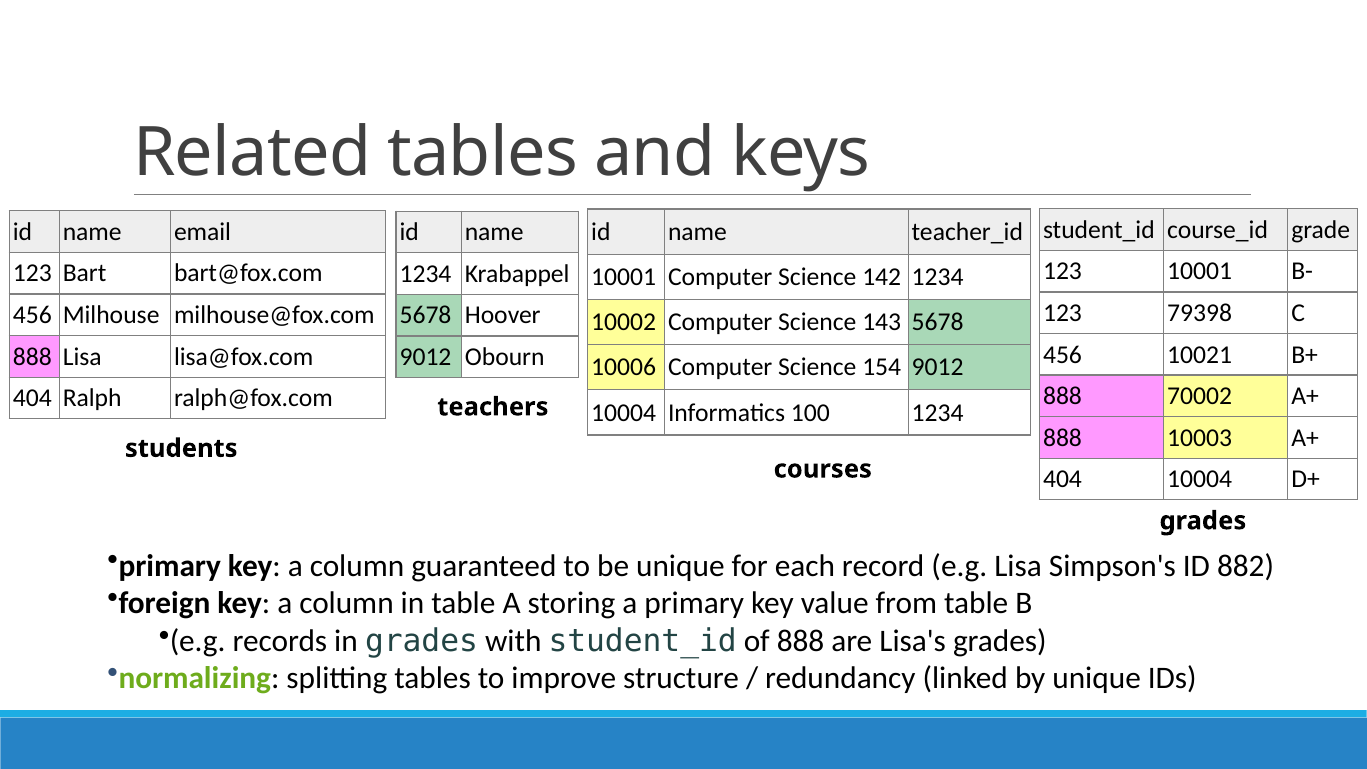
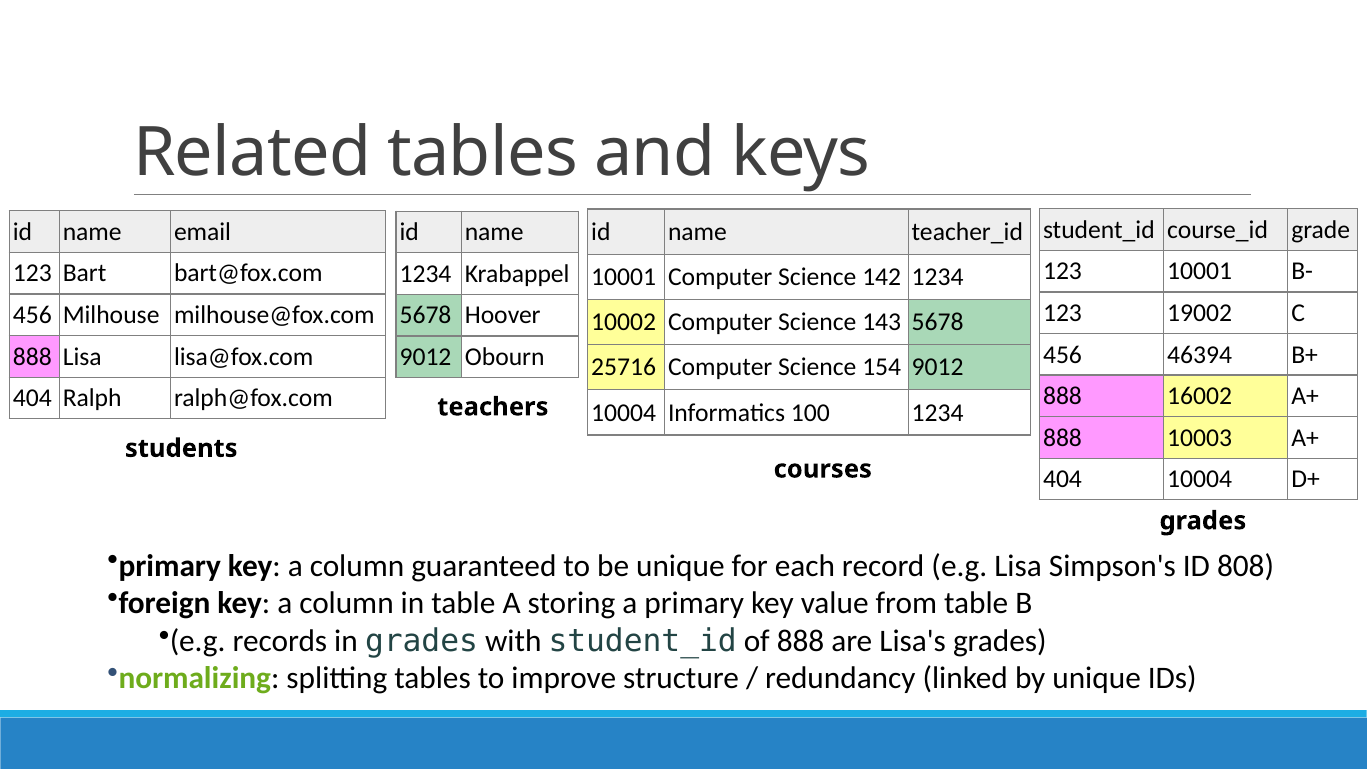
79398: 79398 -> 19002 (1200, 313)
10021: 10021 -> 46394 (1200, 355)
10006: 10006 -> 25716 (624, 367)
70002: 70002 -> 16002 (1200, 396)
882: 882 -> 808 (1246, 566)
